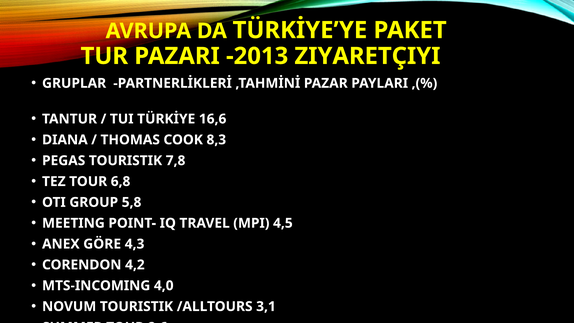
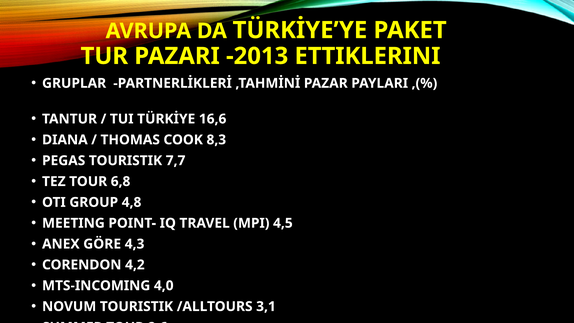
ZIYARETÇIYI: ZIYARETÇIYI -> ETTIKLERINI (367, 56)
7,8: 7,8 -> 7,7 (176, 161)
5,8: 5,8 -> 4,8 (132, 202)
